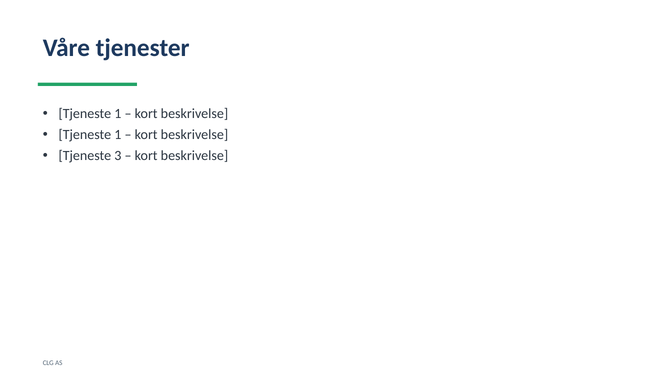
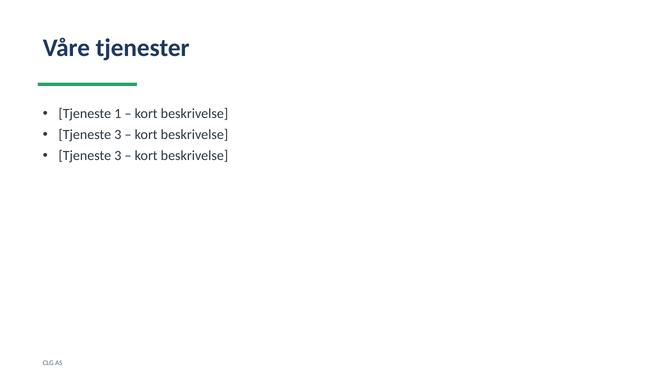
1: 1 -> 3 (118, 135)
